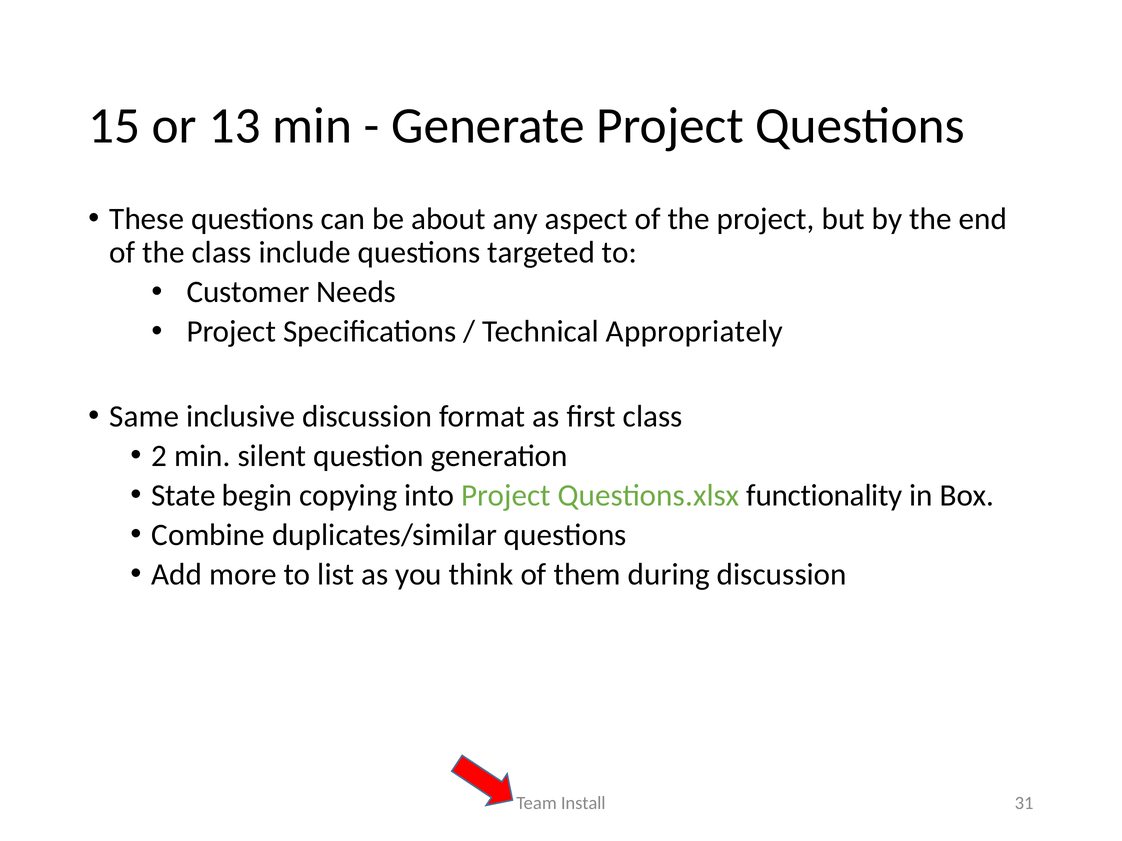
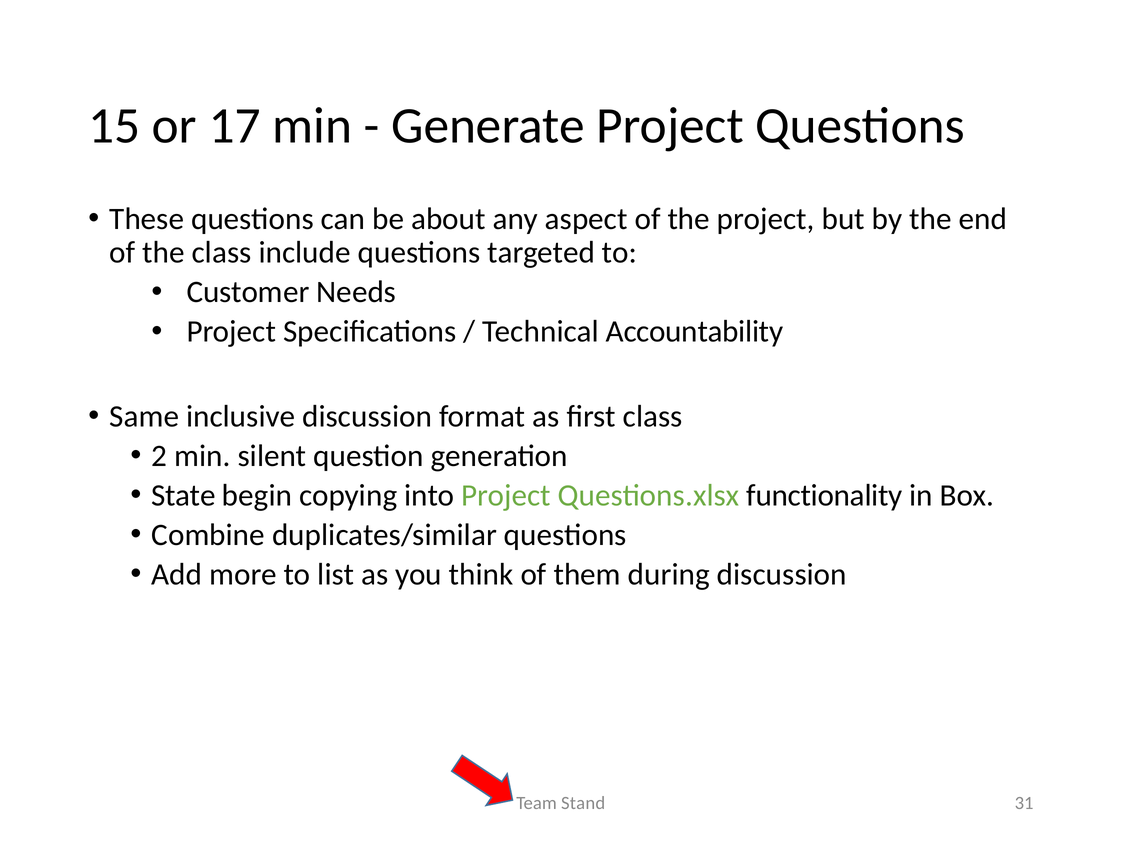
13: 13 -> 17 (235, 126)
Appropriately: Appropriately -> Accountability (695, 332)
Install: Install -> Stand (583, 804)
